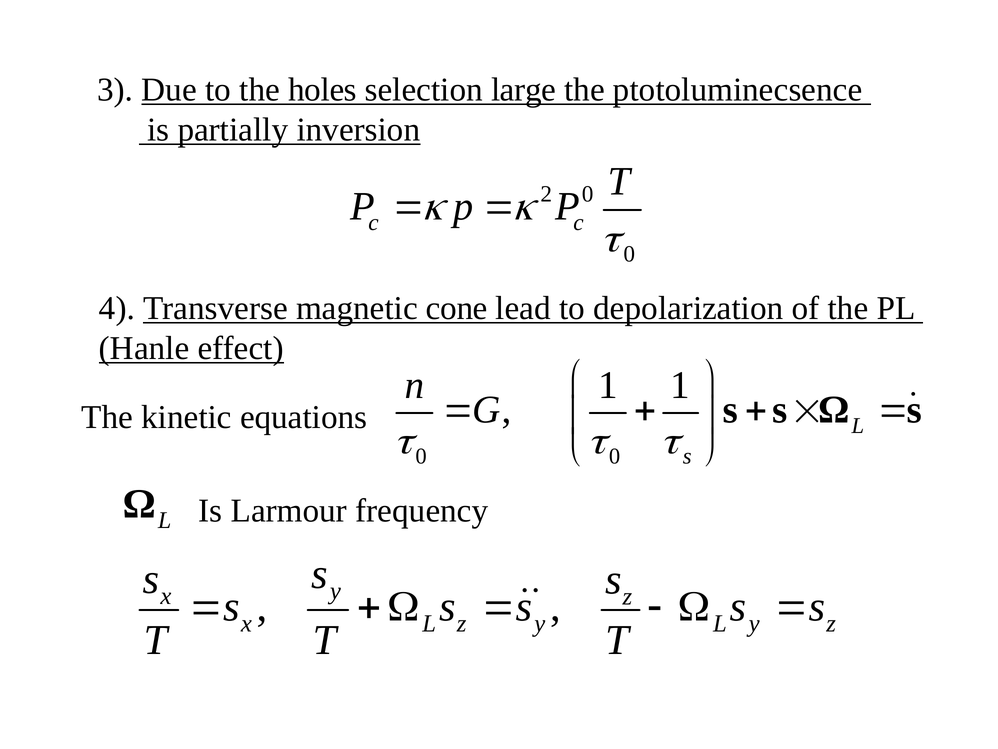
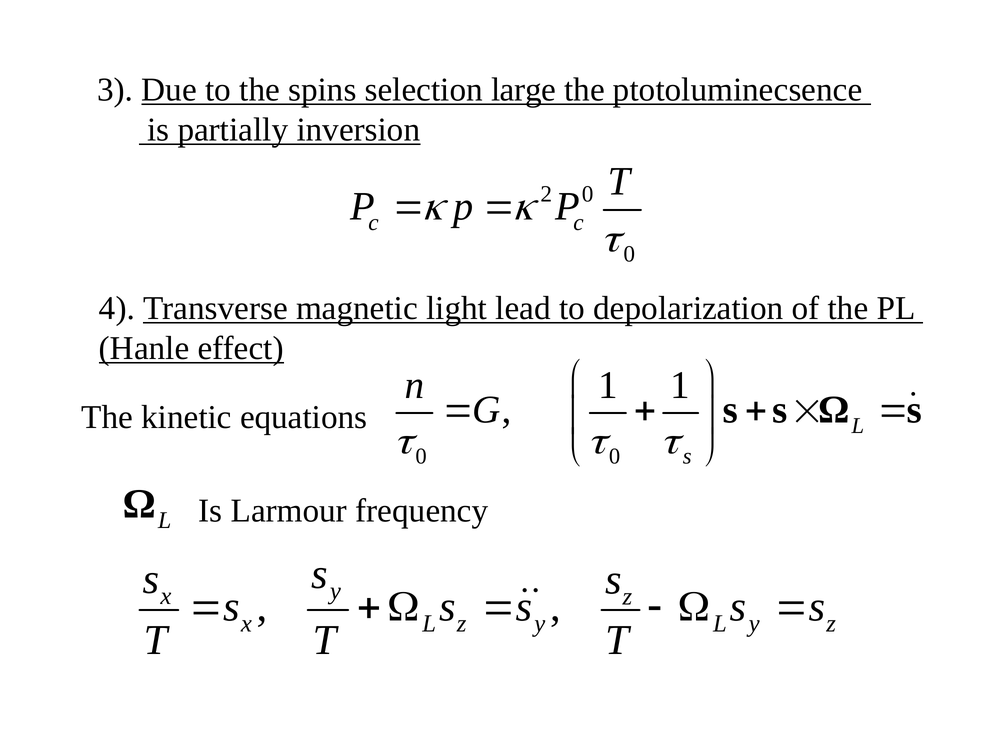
holes: holes -> spins (322, 90)
cone: cone -> light (457, 308)
